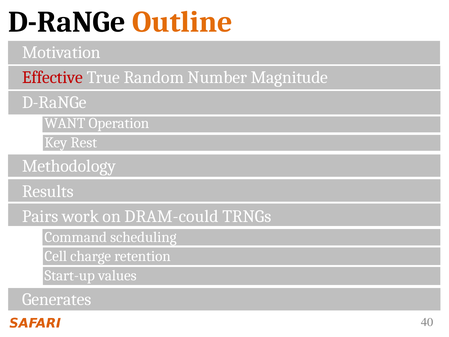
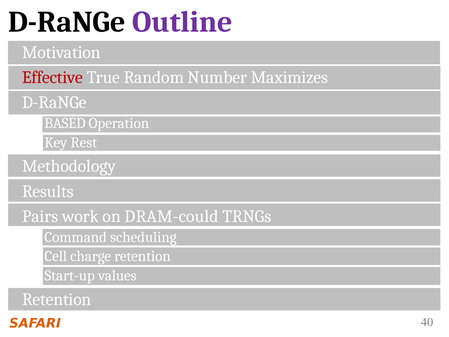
Outline colour: orange -> purple (182, 22)
Magnitude: Magnitude -> Maximizes (289, 77)
WANT: WANT -> BASED (65, 123)
Generates: Generates -> Retention (57, 299)
